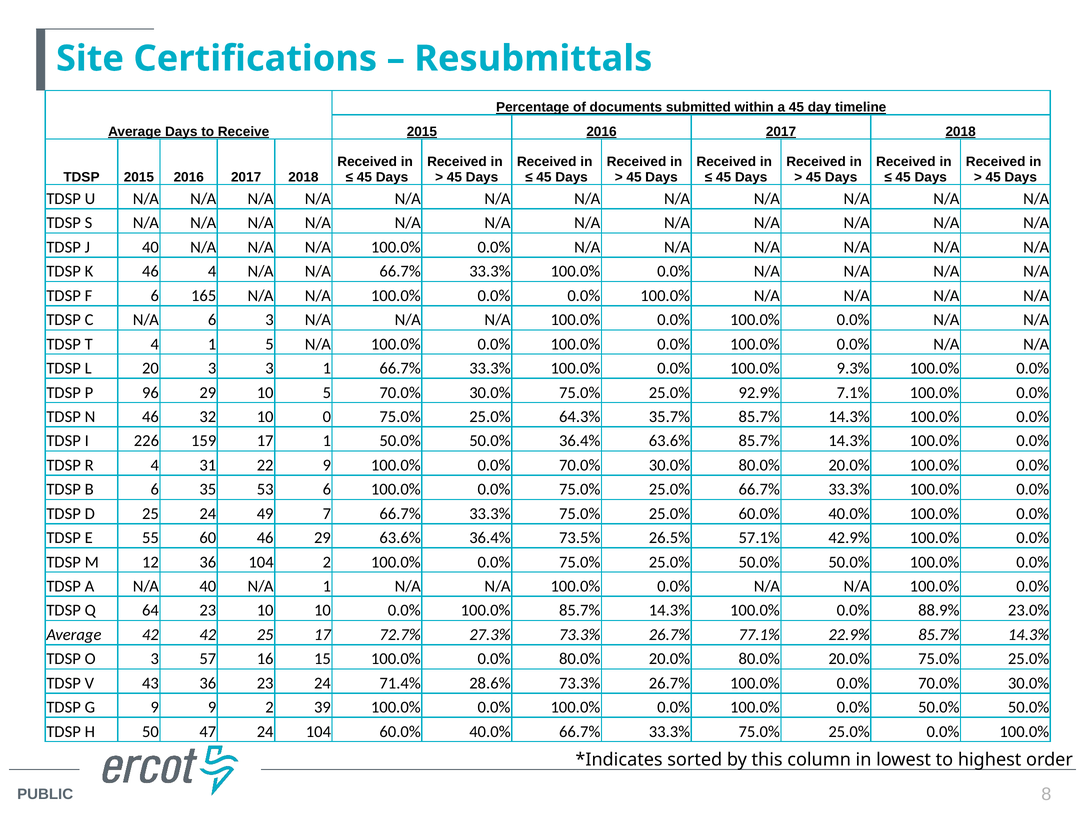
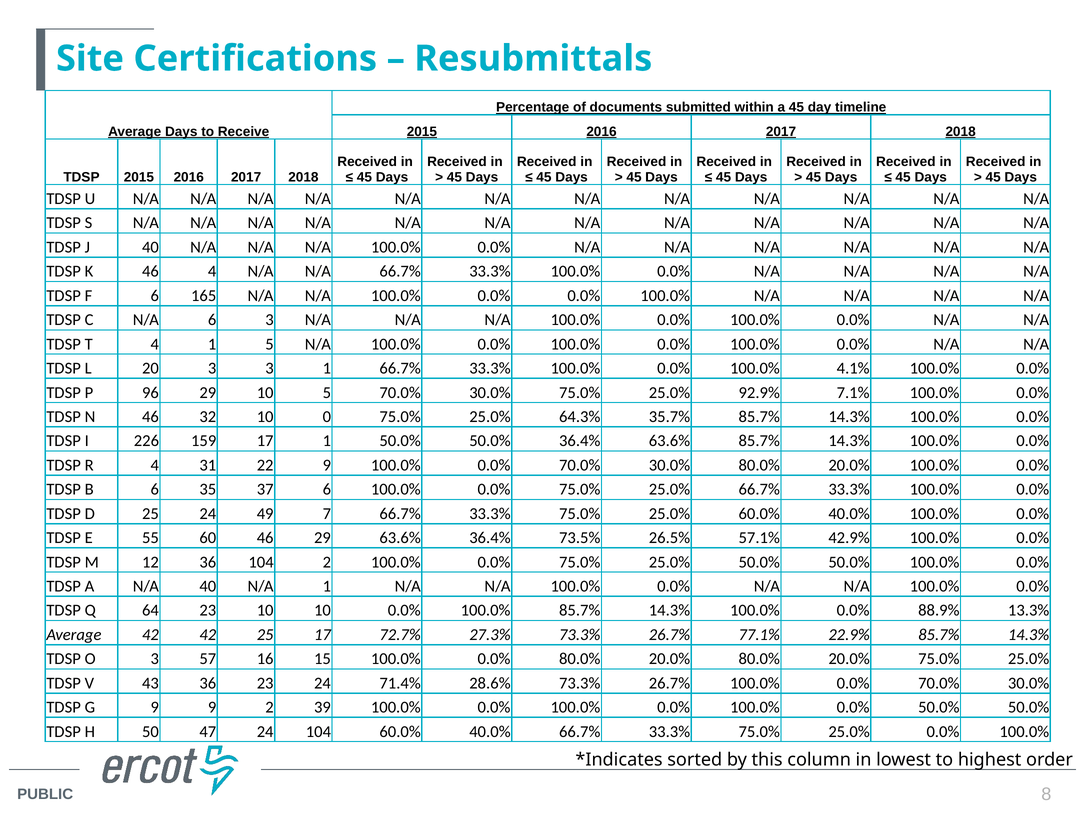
9.3%: 9.3% -> 4.1% (853, 368)
53: 53 -> 37 (265, 490)
23.0%: 23.0% -> 13.3% (1029, 611)
